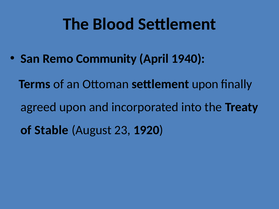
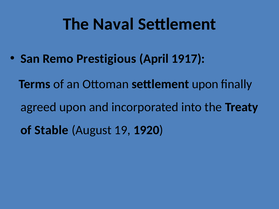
Blood: Blood -> Naval (113, 24)
Community: Community -> Prestigious (106, 59)
1940: 1940 -> 1917 (188, 59)
23: 23 -> 19 (122, 130)
